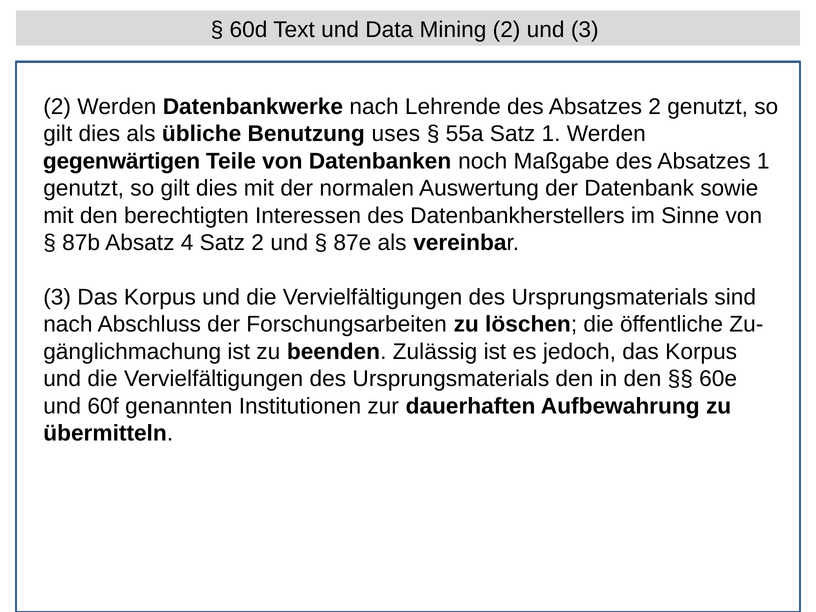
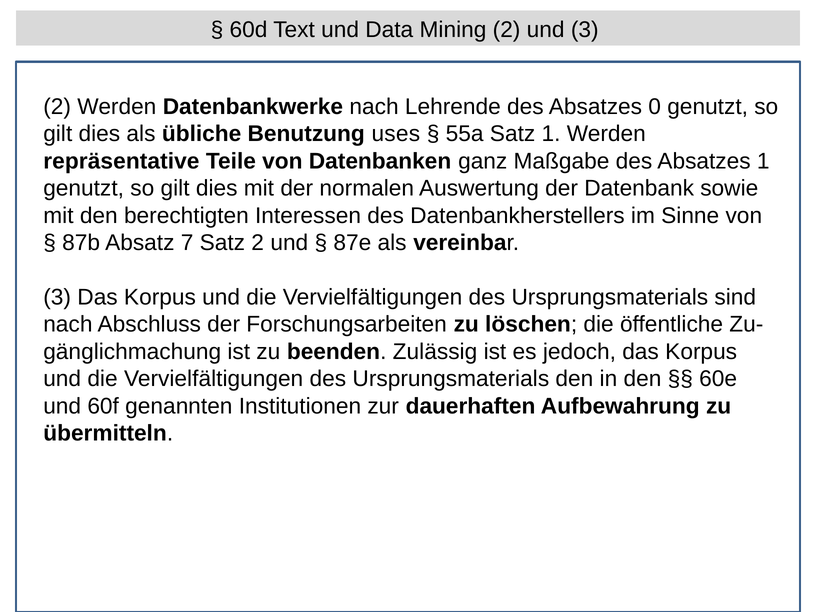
Absatzes 2: 2 -> 0 (655, 107)
gegenwärtigen: gegenwärtigen -> repräsentative (121, 161)
noch: noch -> ganz (483, 161)
4: 4 -> 7 (187, 243)
